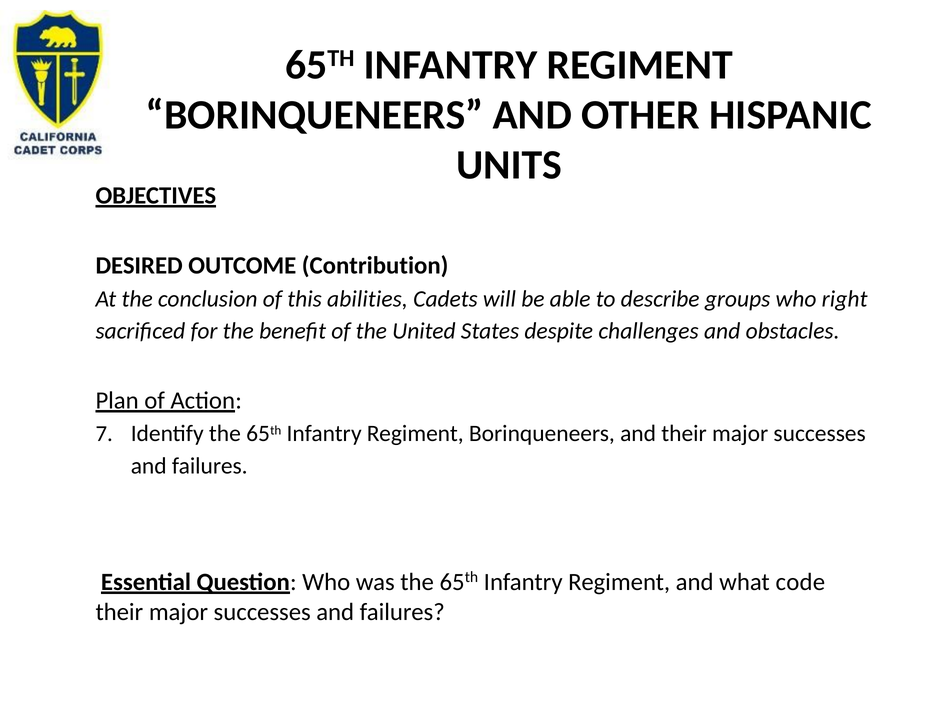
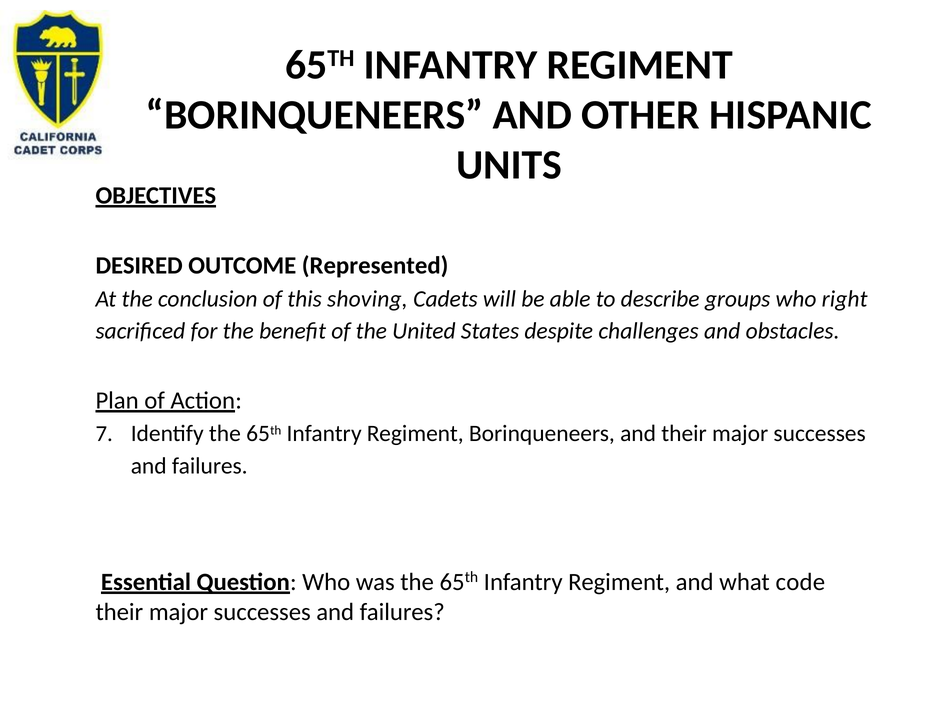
Contribution: Contribution -> Represented (375, 266)
abilities: abilities -> shoving (367, 299)
